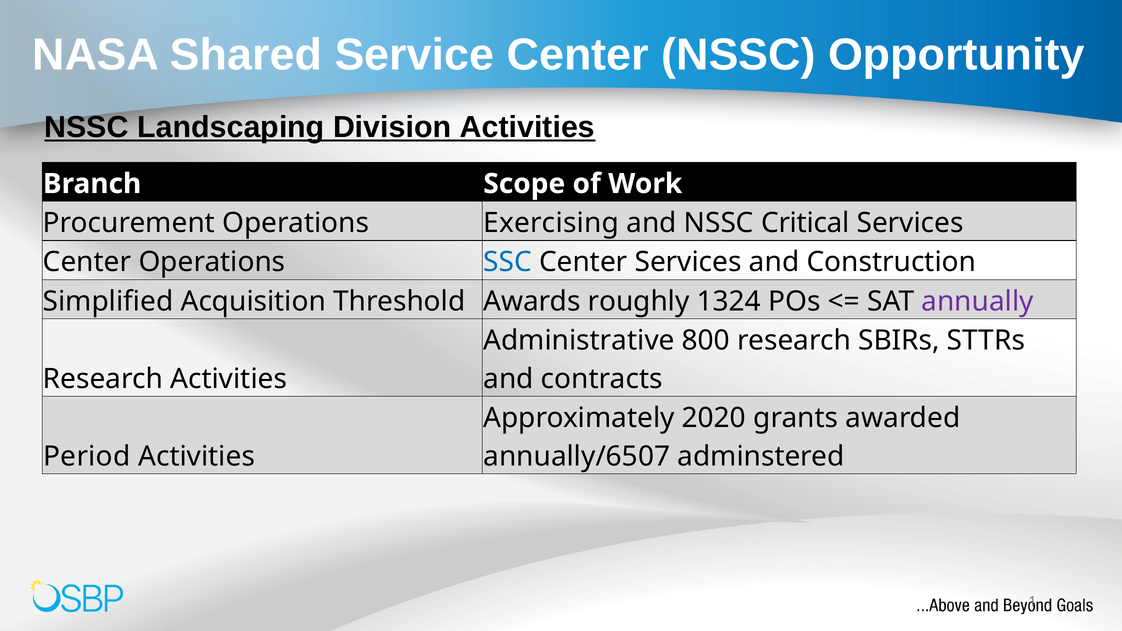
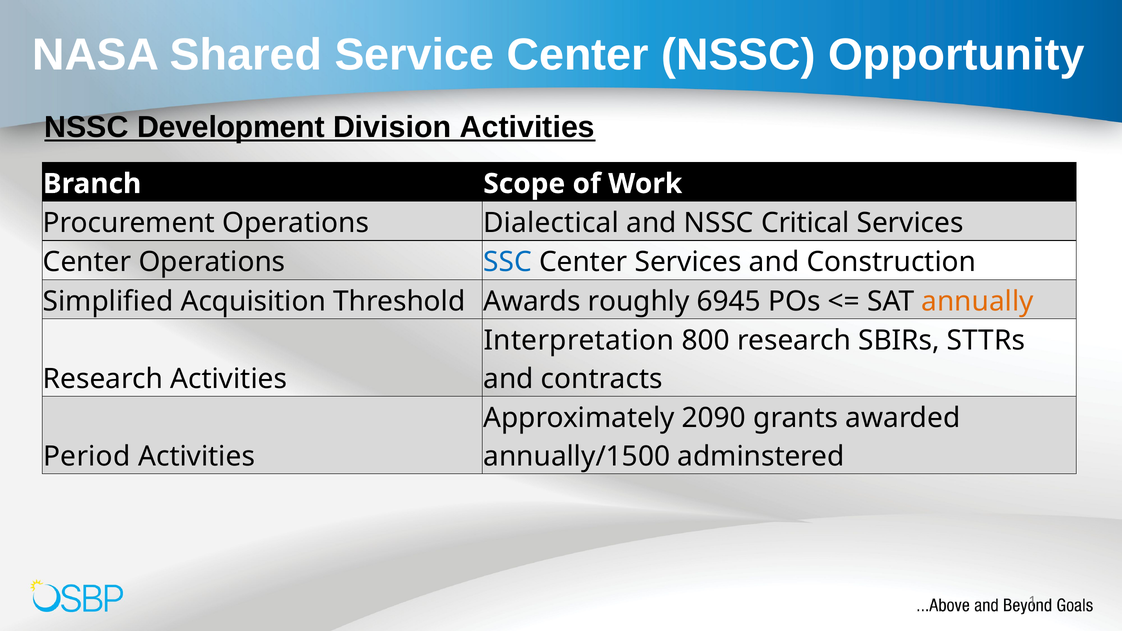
Landscaping: Landscaping -> Development (231, 127)
Exercising: Exercising -> Dialectical (551, 223)
1324: 1324 -> 6945 (729, 301)
annually colour: purple -> orange (977, 301)
Administrative: Administrative -> Interpretation (579, 341)
2020: 2020 -> 2090 (714, 418)
annually/6507: annually/6507 -> annually/1500 (577, 456)
